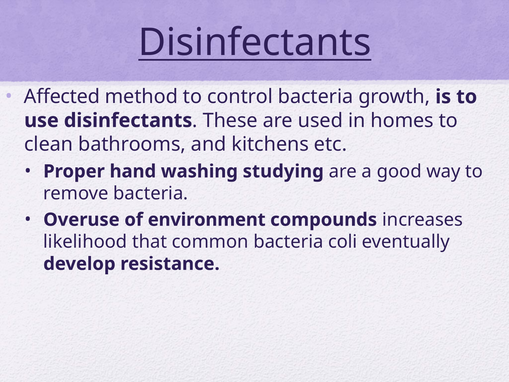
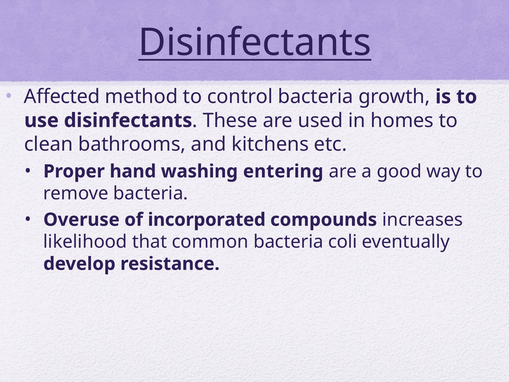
studying: studying -> entering (283, 171)
environment: environment -> incorporated (207, 220)
